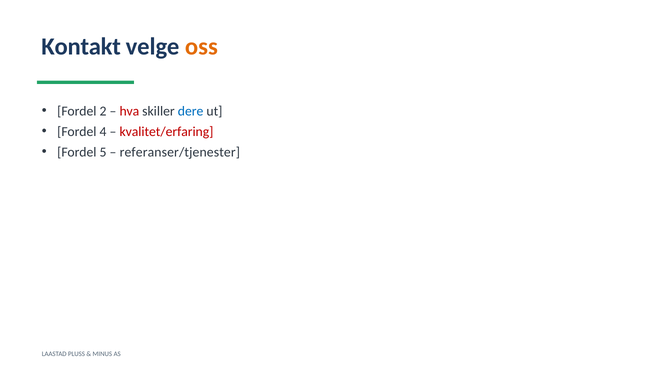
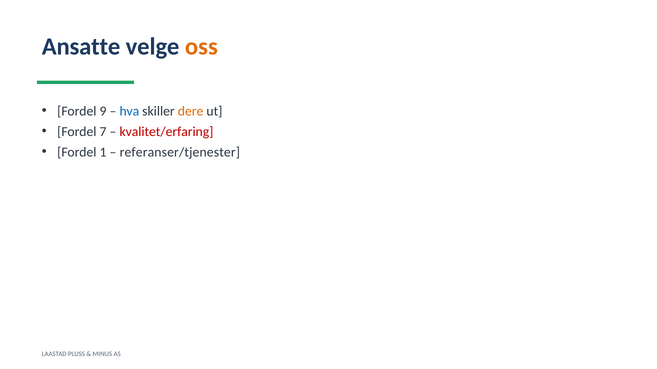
Kontakt: Kontakt -> Ansatte (81, 47)
2: 2 -> 9 (103, 111)
hva colour: red -> blue (129, 111)
dere colour: blue -> orange (191, 111)
4: 4 -> 7 (103, 132)
5: 5 -> 1 (103, 152)
